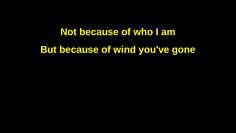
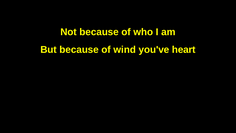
gone: gone -> heart (184, 50)
